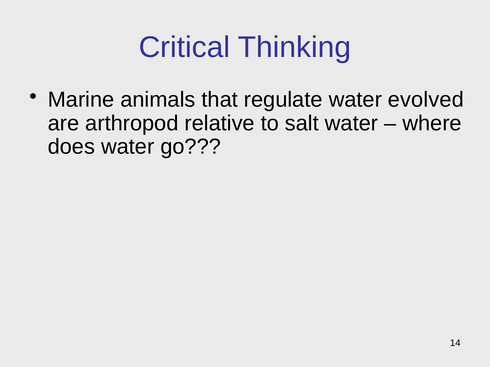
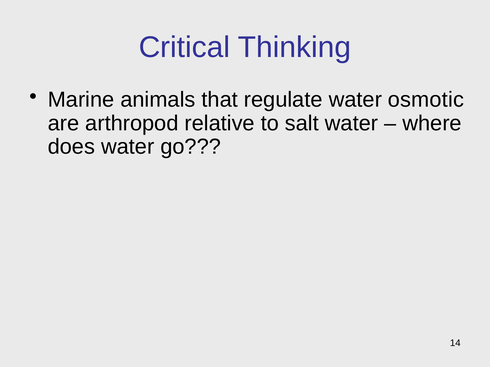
evolved: evolved -> osmotic (426, 100)
